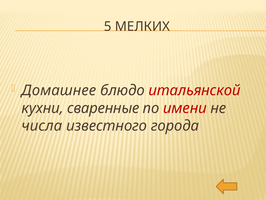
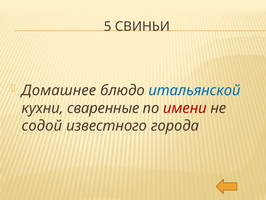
МЕЛКИХ: МЕЛКИХ -> СВИНЬИ (142, 26)
итальянской colour: red -> blue (195, 90)
числа: числа -> содой (42, 126)
